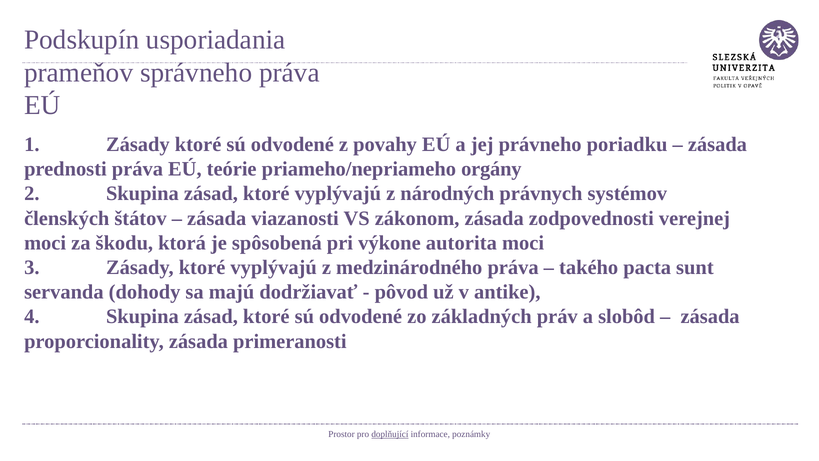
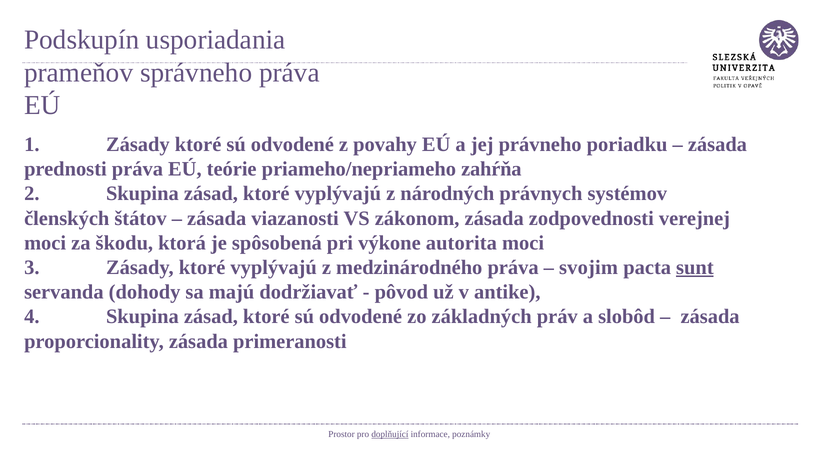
orgány: orgány -> zahŕňa (491, 169)
takého: takého -> svojim (589, 267)
sunt underline: none -> present (695, 267)
